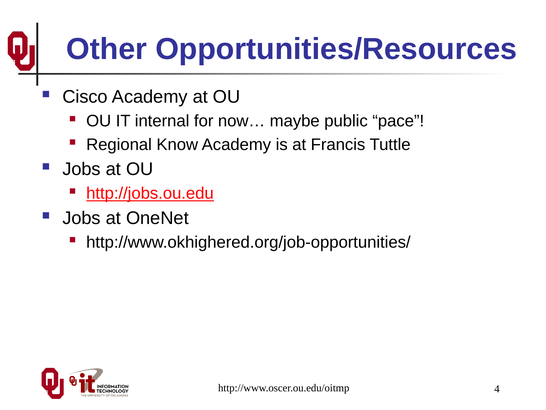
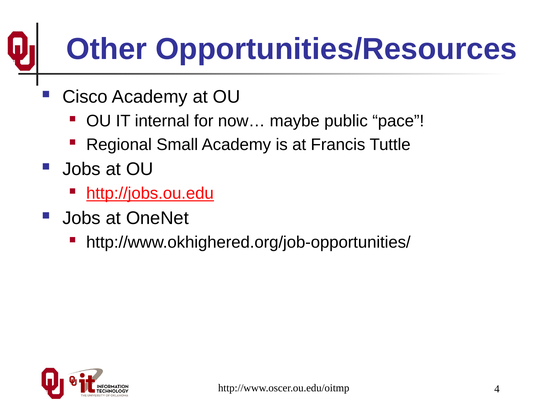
Know: Know -> Small (177, 144)
